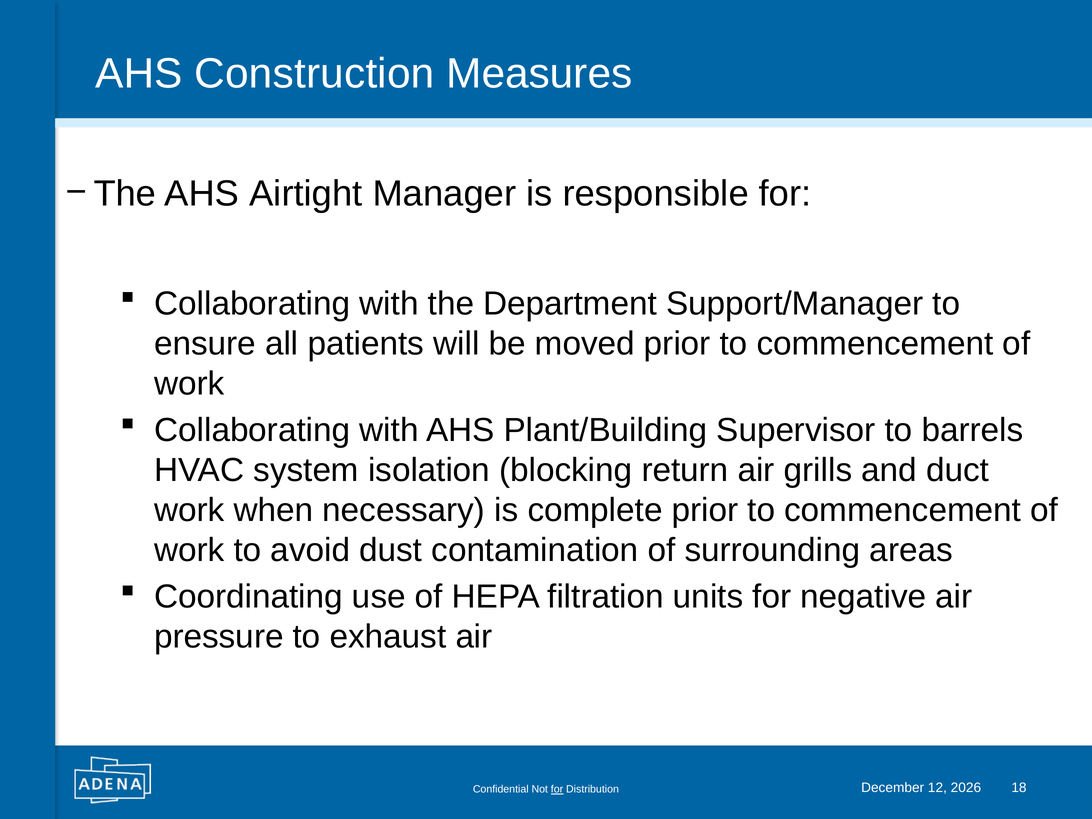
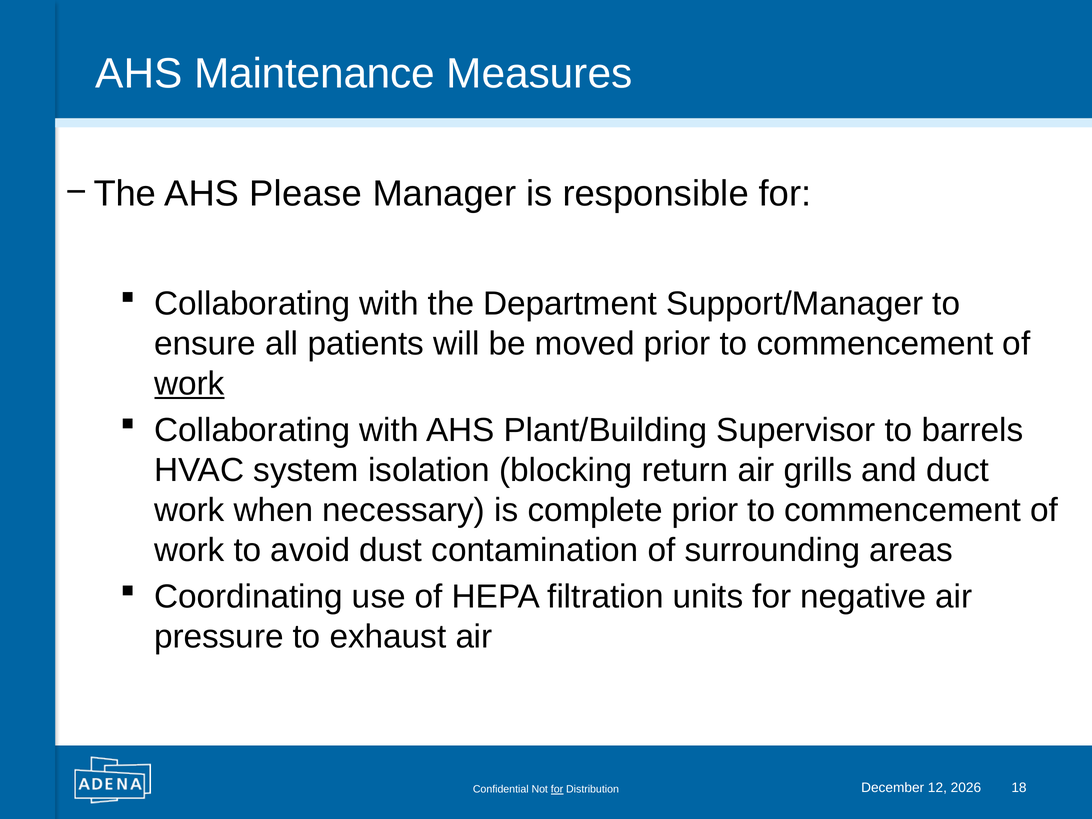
Construction: Construction -> Maintenance (315, 74)
Airtight: Airtight -> Please (306, 194)
work underline: none -> present (189, 384)
